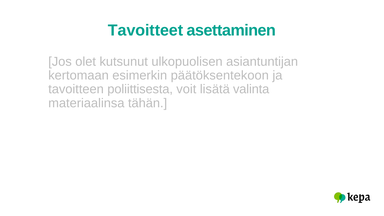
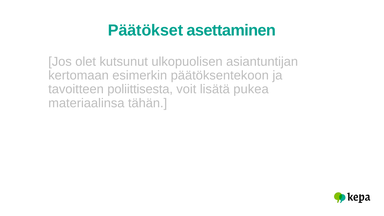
Tavoitteet: Tavoitteet -> Päätökset (146, 30)
valinta: valinta -> pukea (251, 89)
